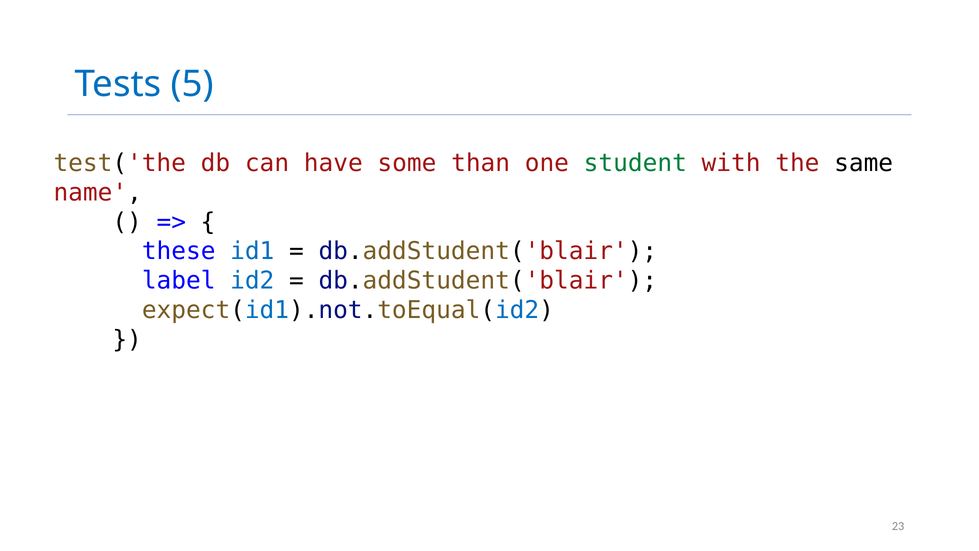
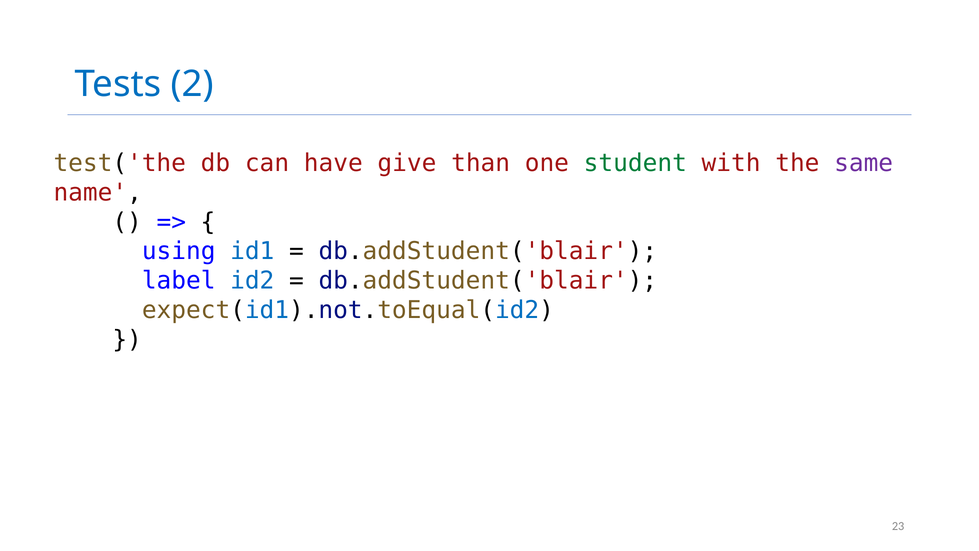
5: 5 -> 2 (192, 84)
some: some -> give (407, 163)
same colour: black -> purple (864, 163)
these: these -> using (179, 251)
